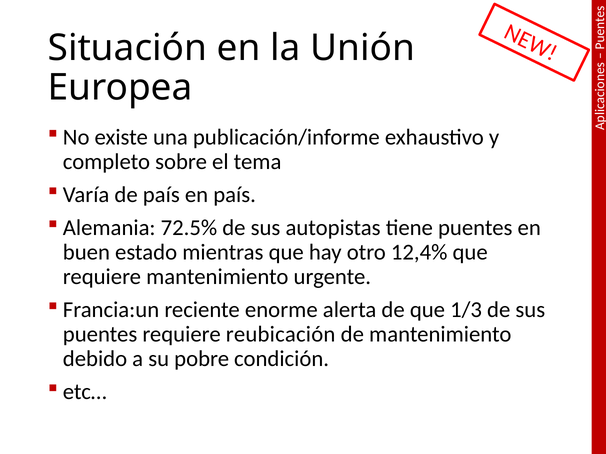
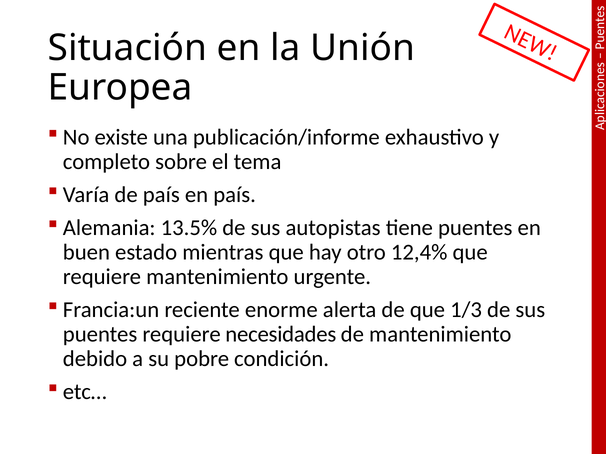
72.5%: 72.5% -> 13.5% (189, 228)
reubicación: reubicación -> necesidades (281, 335)
